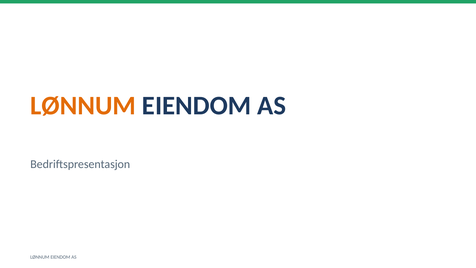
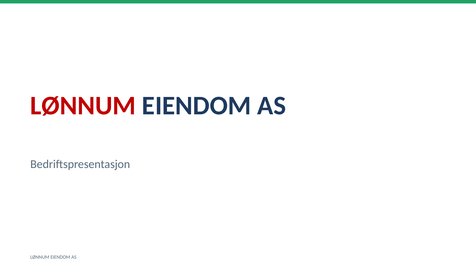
LØNNUM colour: orange -> red (83, 106)
